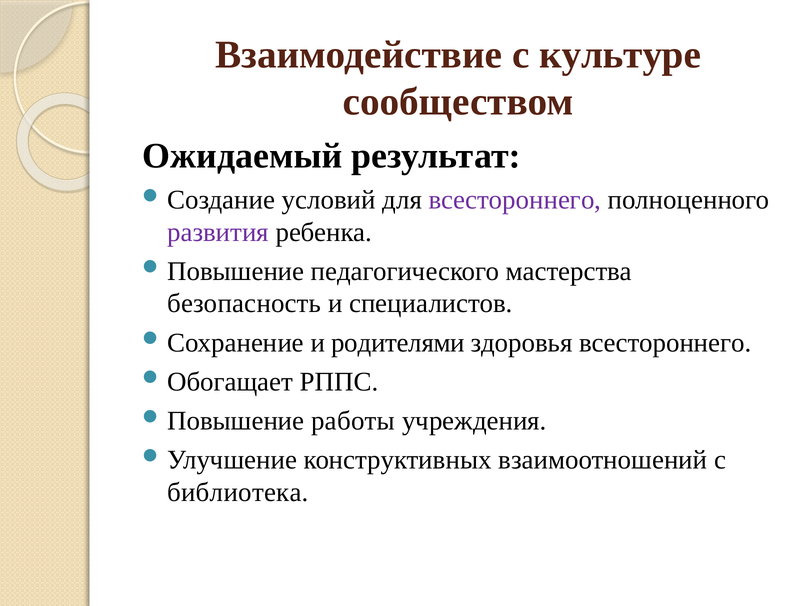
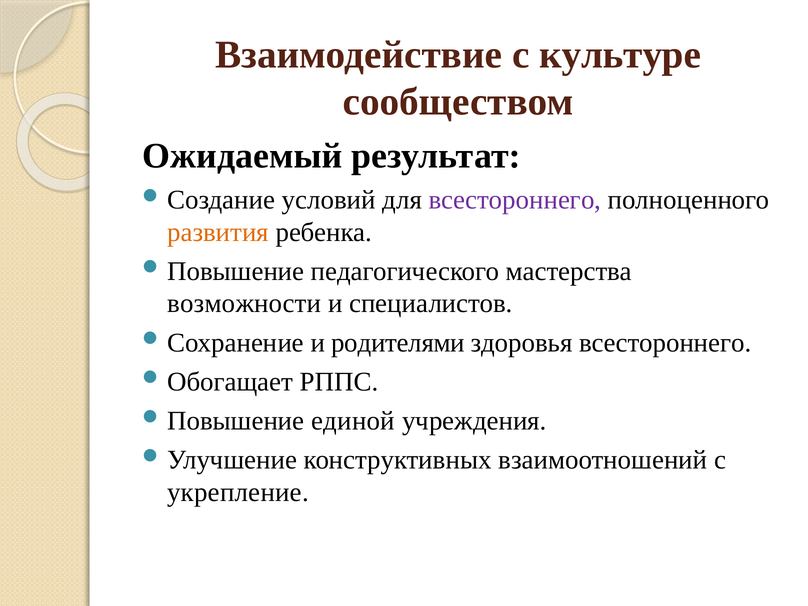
развития colour: purple -> orange (218, 232)
безопасность: безопасность -> возможности (244, 304)
работы: работы -> единой (353, 421)
библиотека: библиотека -> укрепление (238, 492)
